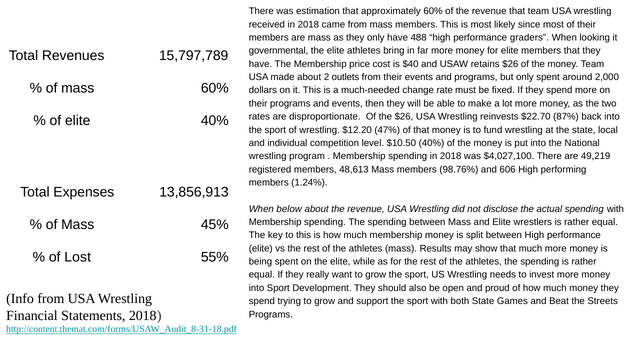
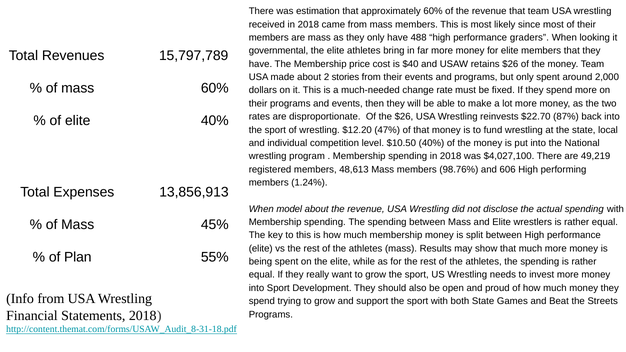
outlets: outlets -> stories (345, 77)
below: below -> model (289, 209)
Lost: Lost -> Plan (78, 257)
